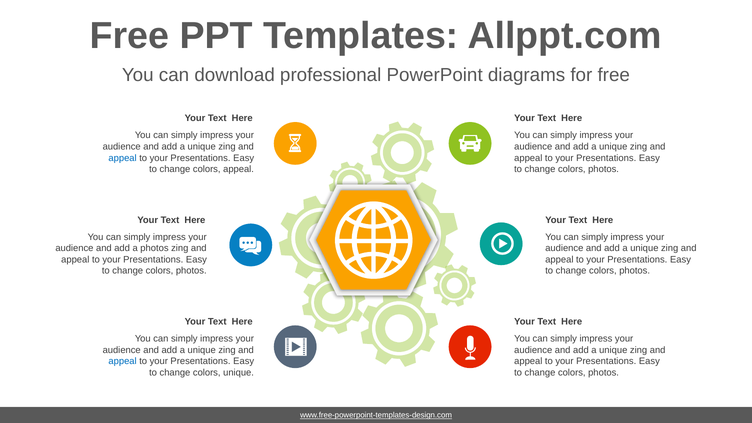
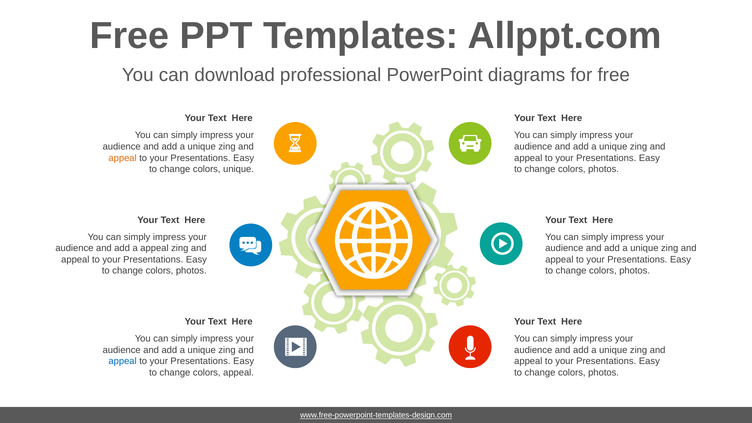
appeal colour: blue -> orange (123, 158)
colors appeal: appeal -> unique (239, 169)
a photos: photos -> appeal (154, 248)
colors unique: unique -> appeal (239, 373)
